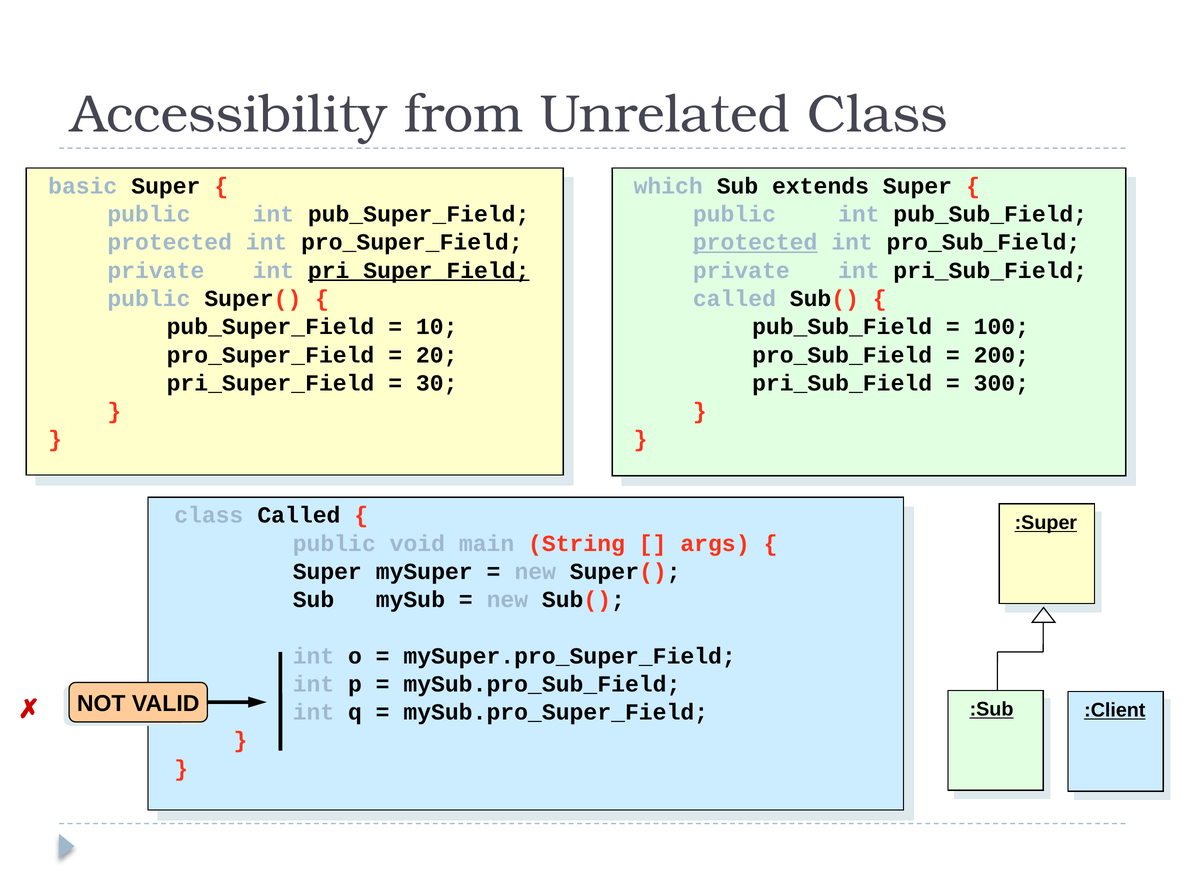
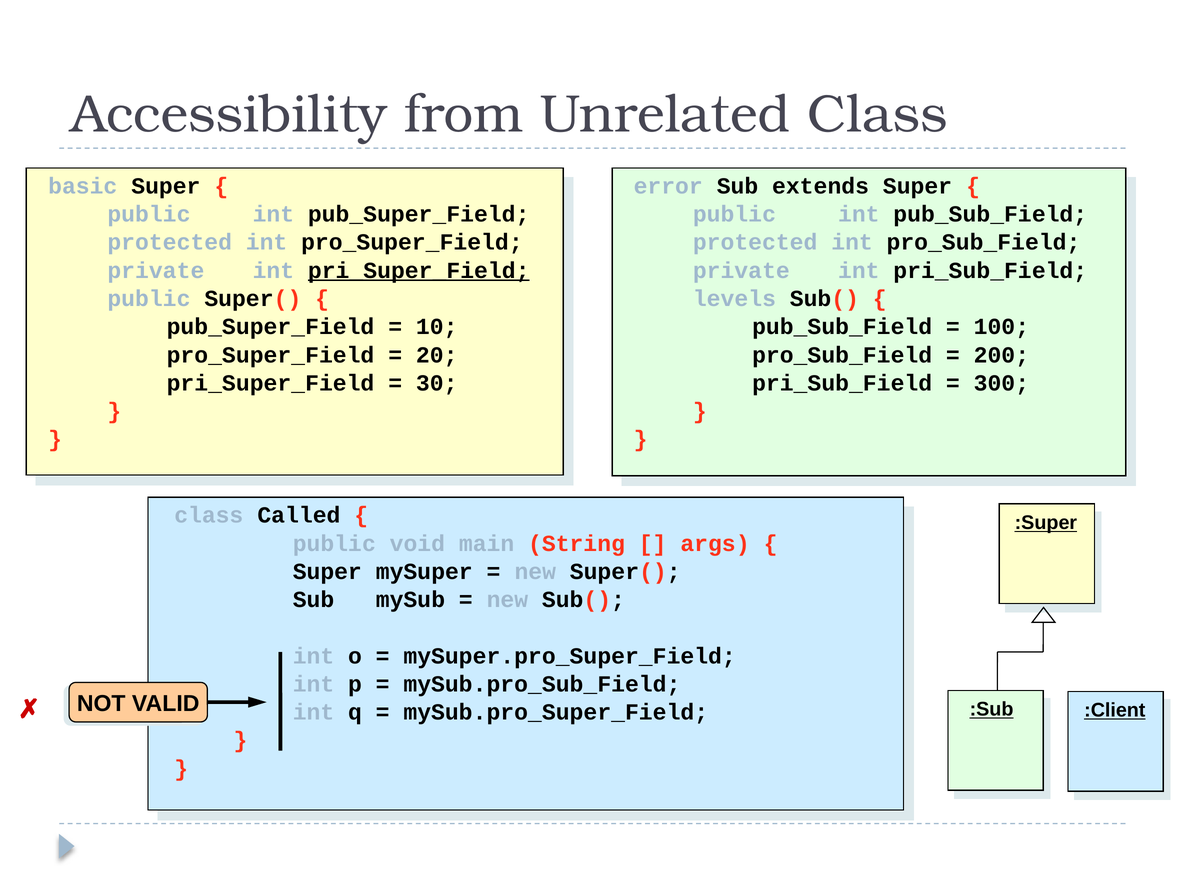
which: which -> error (668, 186)
protected underline: present -> none (755, 242)
called: called -> levels (734, 299)
